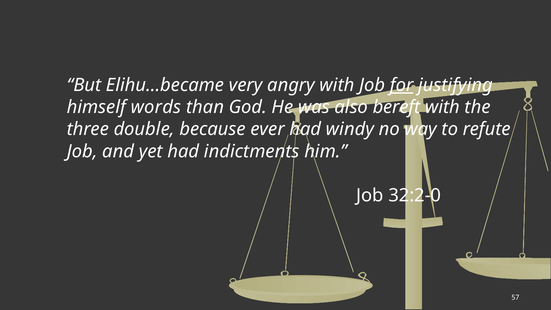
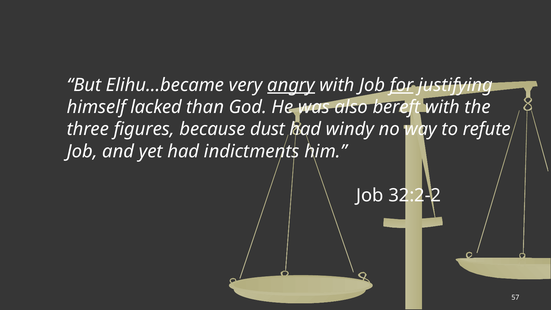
angry underline: none -> present (291, 85)
words: words -> lacked (156, 107)
double: double -> figures (144, 129)
ever: ever -> dust (268, 129)
32:2-0: 32:2-0 -> 32:2-2 (415, 195)
